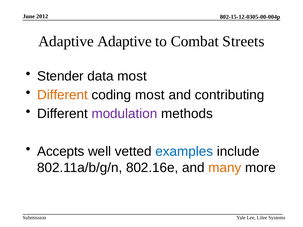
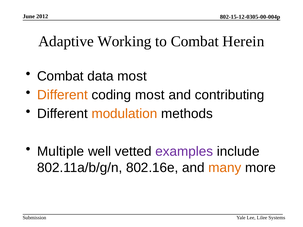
Adaptive Adaptive: Adaptive -> Working (124, 41)
Streets: Streets -> Herein (243, 41)
Stender: Stender -> Combat (60, 76)
modulation colour: purple -> orange (124, 114)
Accepts: Accepts -> Multiple (61, 152)
examples colour: blue -> purple (184, 152)
